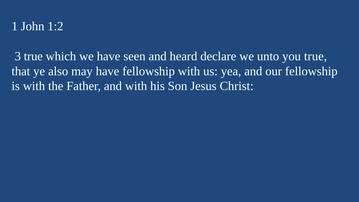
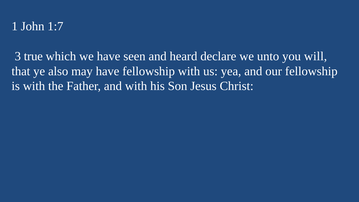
1:2: 1:2 -> 1:7 (55, 26)
you true: true -> will (316, 56)
